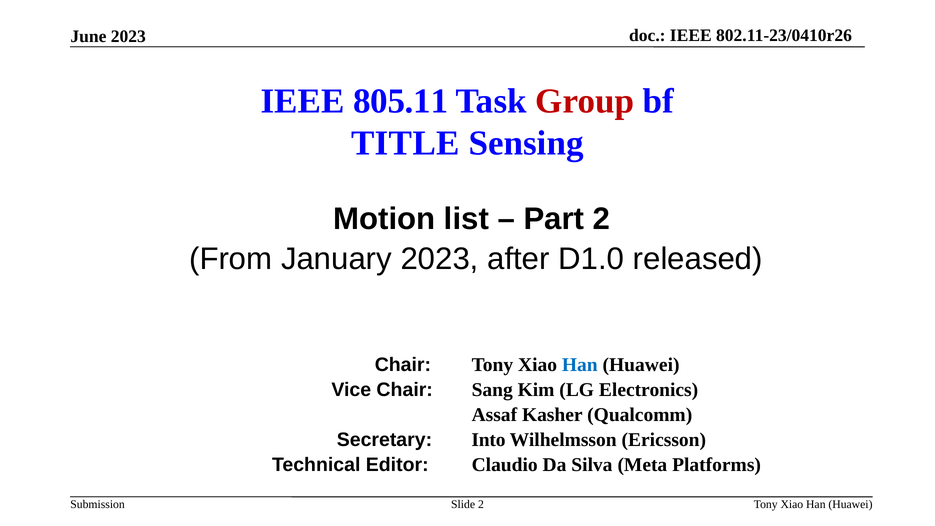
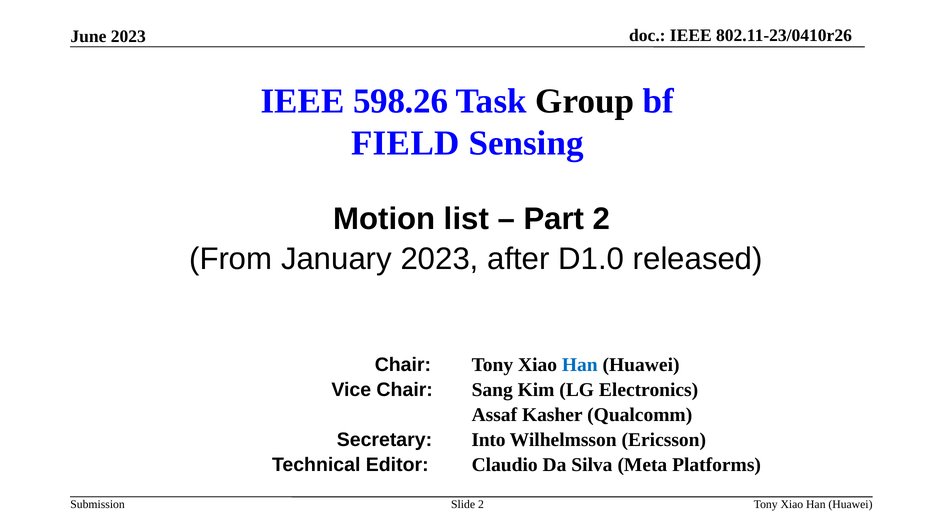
805.11: 805.11 -> 598.26 (401, 101)
Group colour: red -> black (585, 101)
TITLE: TITLE -> FIELD (405, 143)
